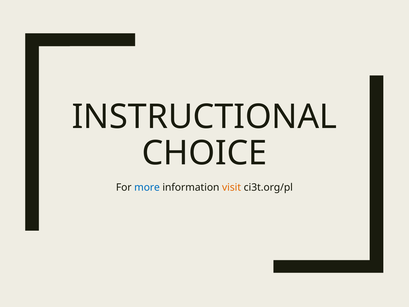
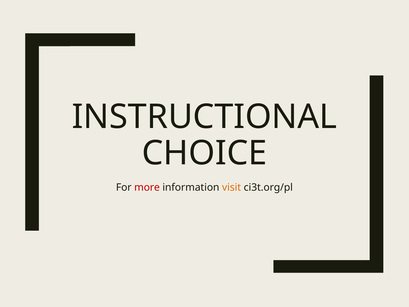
more colour: blue -> red (147, 187)
